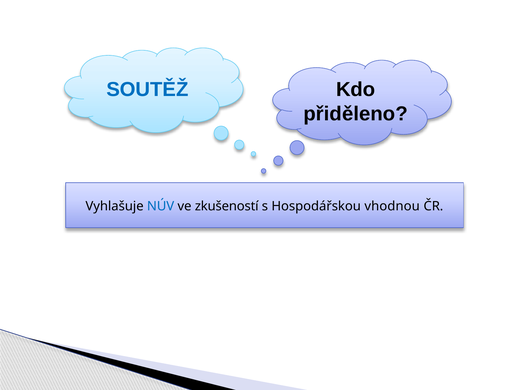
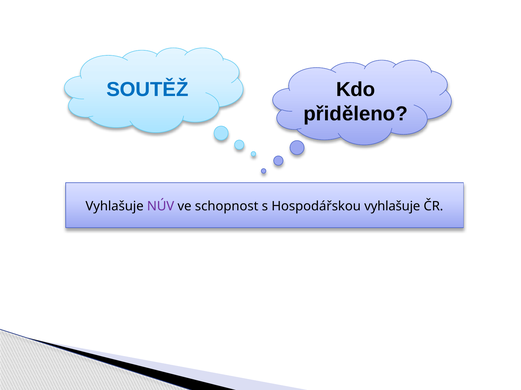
NÚV colour: blue -> purple (161, 207)
zkušeností: zkušeností -> schopnost (227, 207)
Hospodářskou vhodnou: vhodnou -> vyhlašuje (392, 207)
